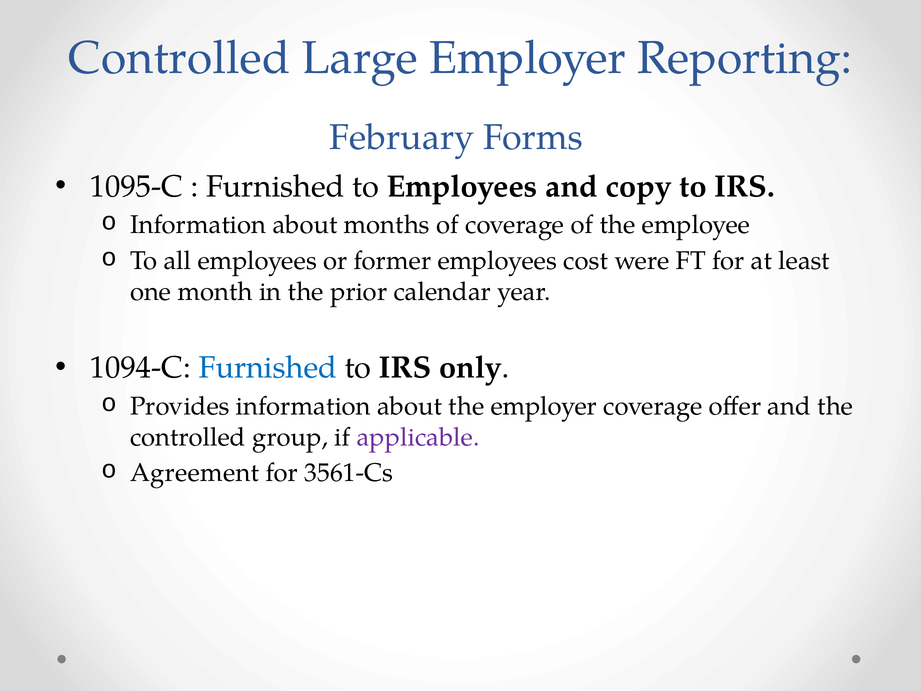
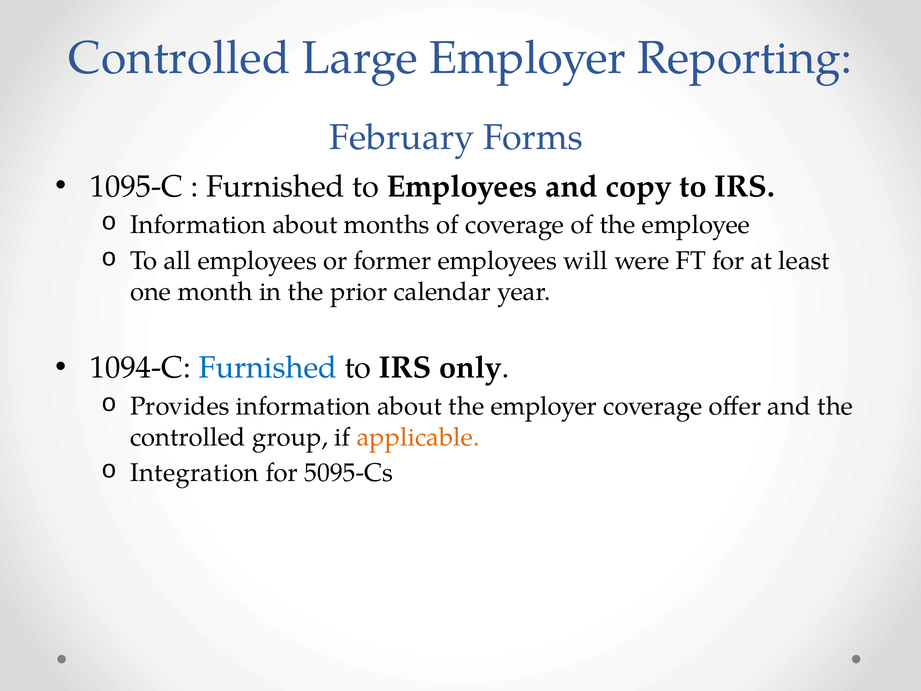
cost: cost -> will (586, 261)
applicable colour: purple -> orange (418, 437)
Agreement: Agreement -> Integration (195, 473)
3561-Cs: 3561-Cs -> 5095-Cs (349, 473)
